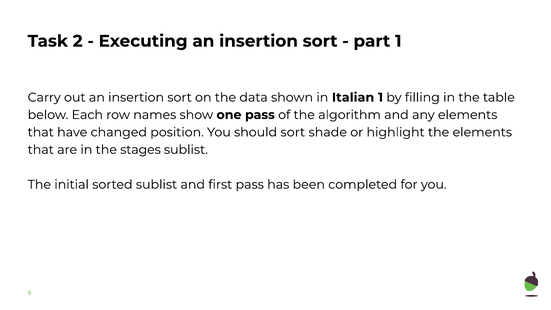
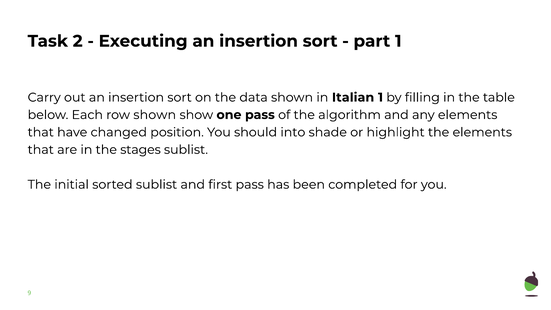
row names: names -> shown (155, 115)
should sort: sort -> into (293, 132)
